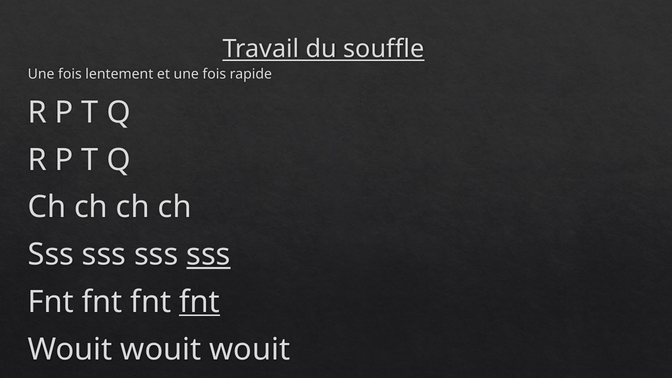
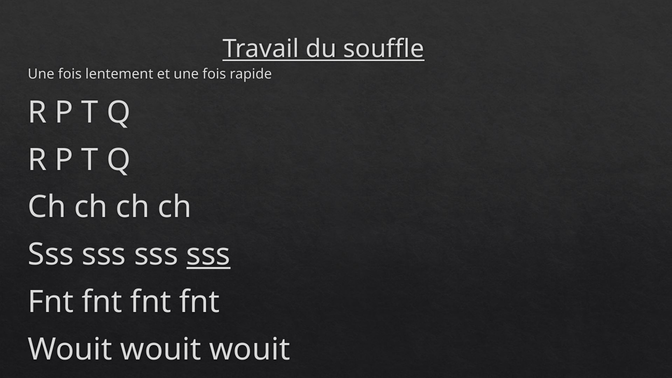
fnt underline: present -> none (200, 302)
